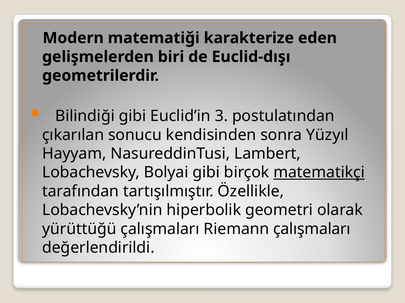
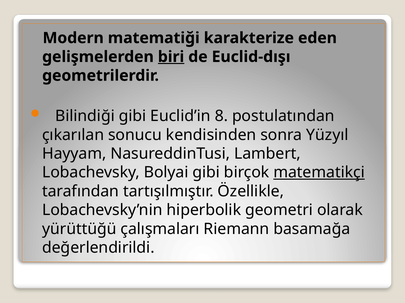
biri underline: none -> present (171, 57)
3: 3 -> 8 (221, 116)
Riemann çalışmaları: çalışmaları -> basamağa (312, 229)
